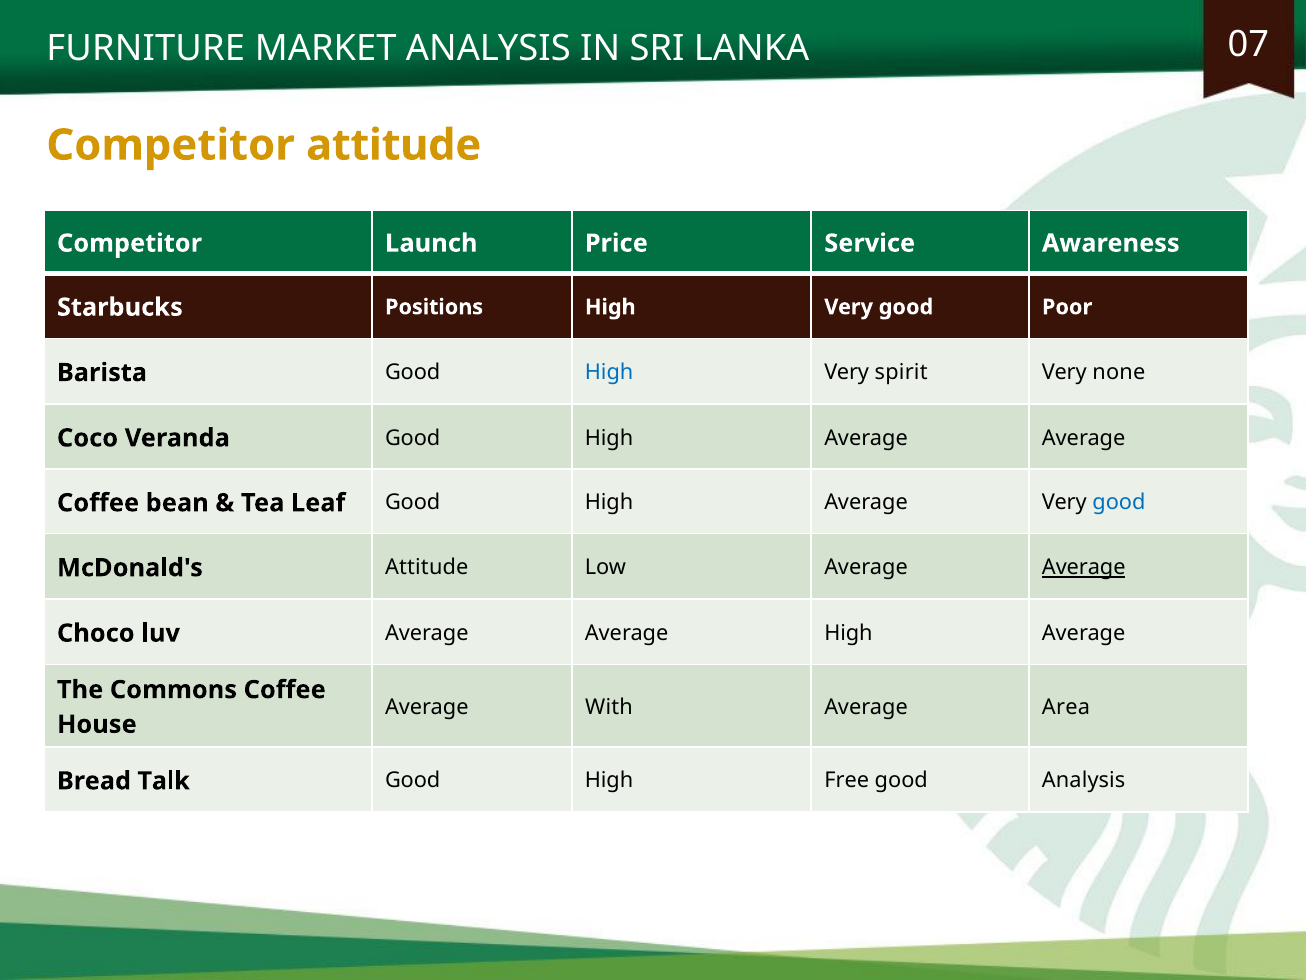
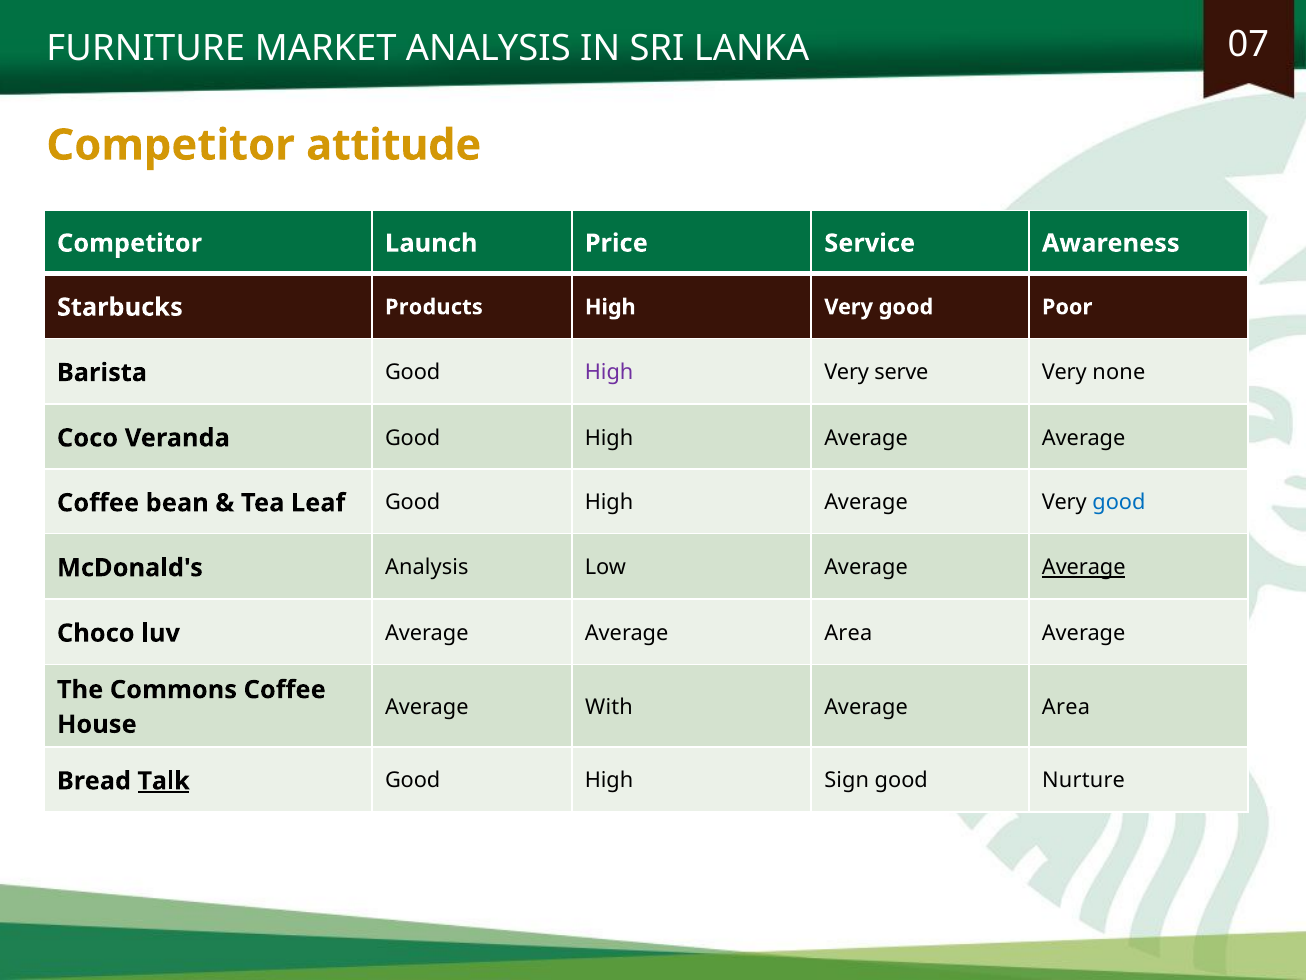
Positions: Positions -> Products (434, 307)
High colour: blue -> purple (609, 372)
spirit: spirit -> serve (901, 372)
McDonald's Attitude: Attitude -> Analysis (427, 567)
Average Average High: High -> Area (848, 633)
Talk underline: none -> present (164, 781)
Free: Free -> Sign (847, 780)
good Analysis: Analysis -> Nurture (1084, 780)
